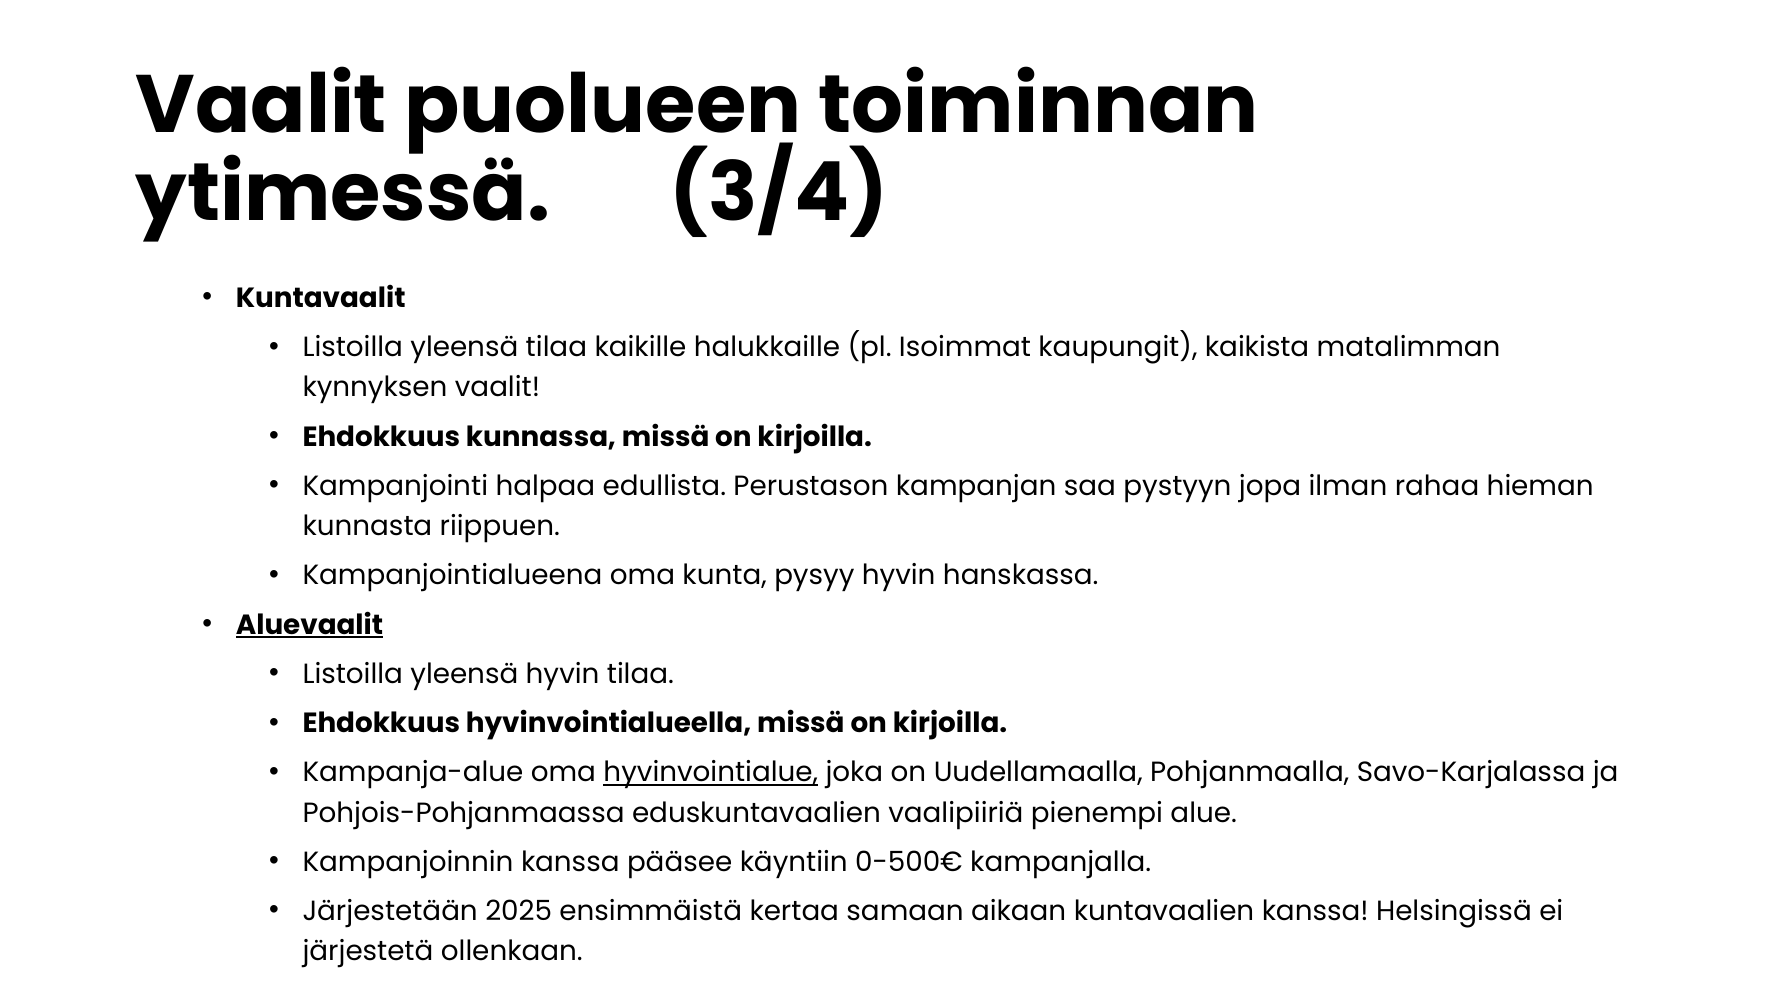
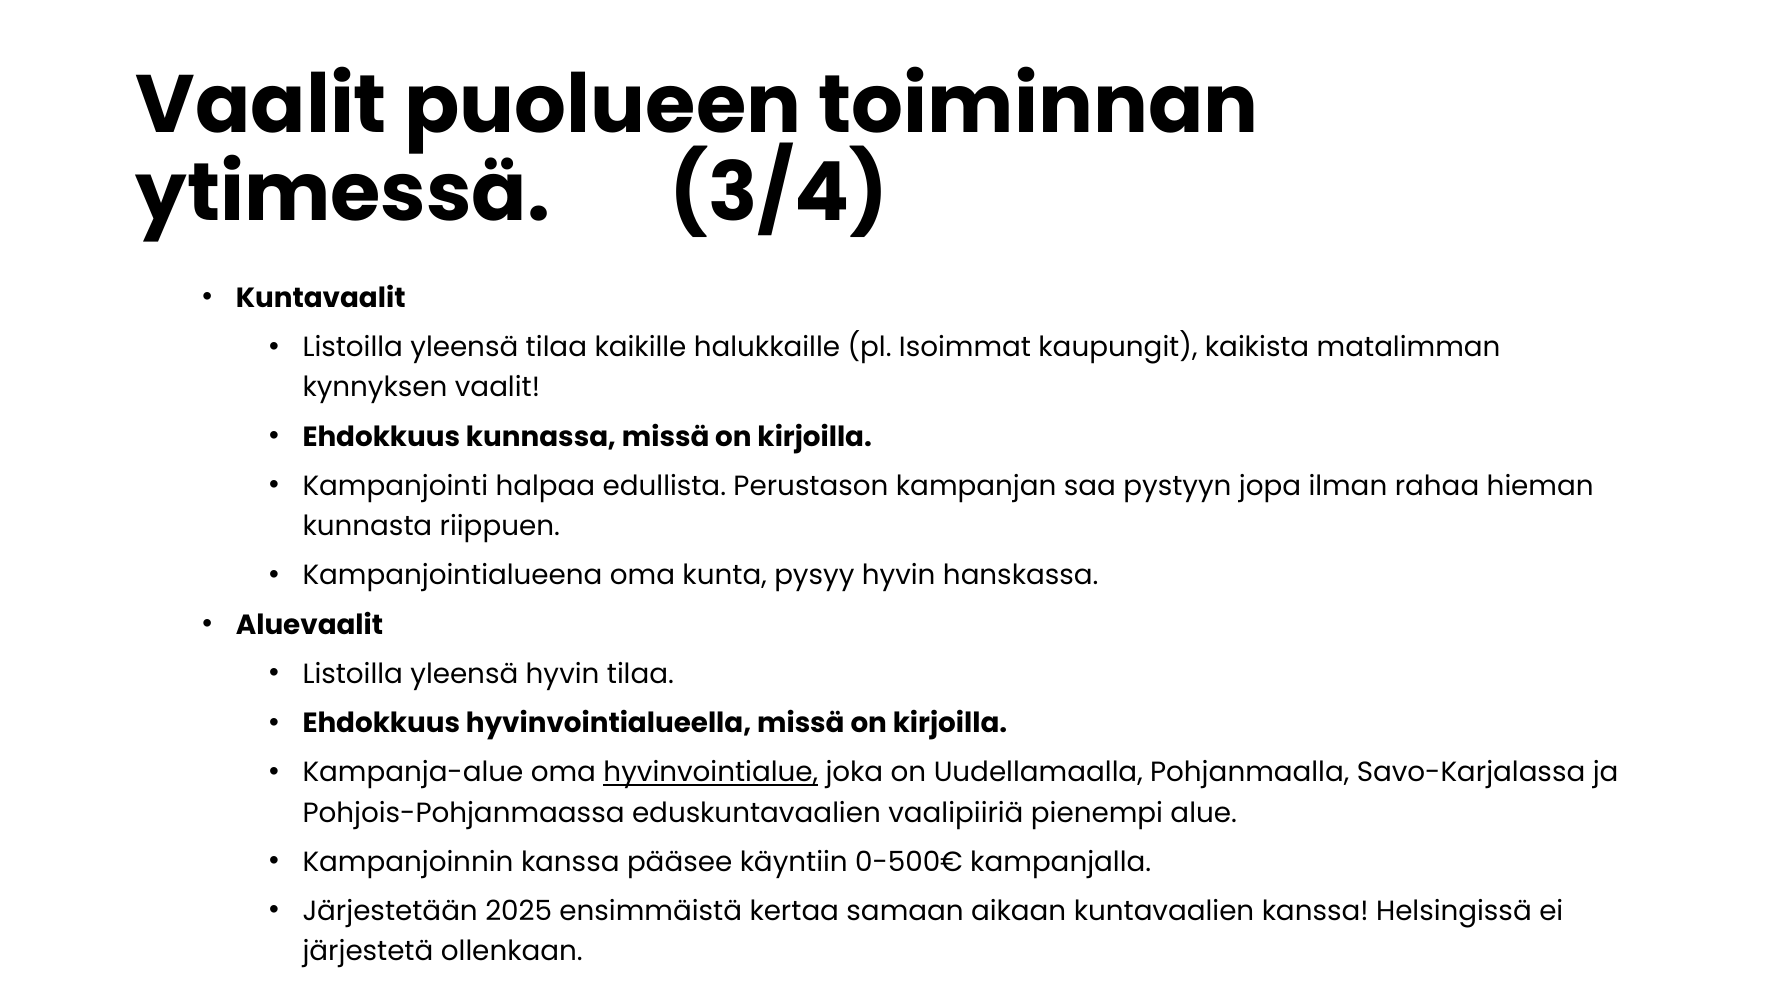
Aluevaalit underline: present -> none (309, 625)
